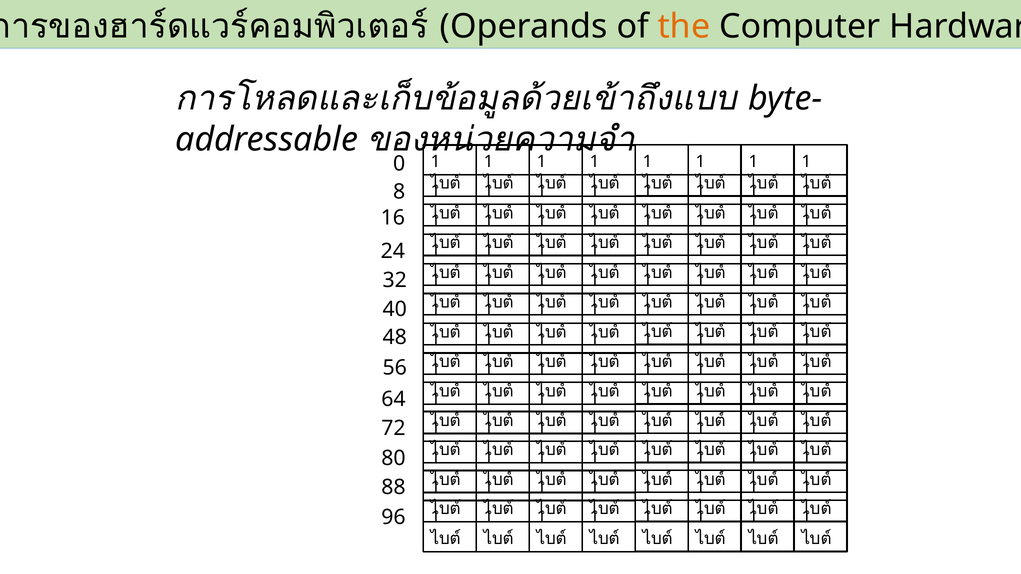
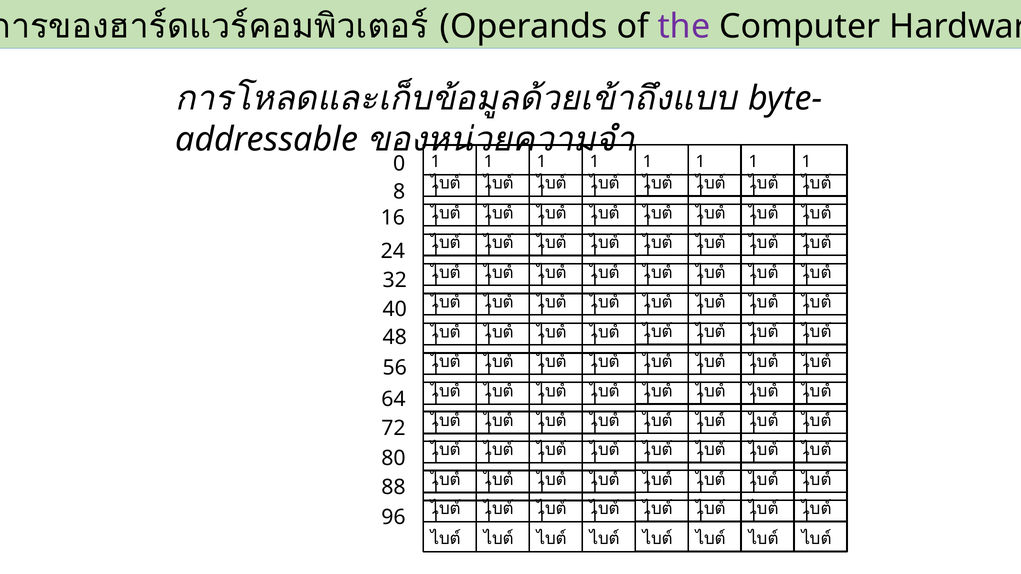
the colour: orange -> purple (684, 27)
